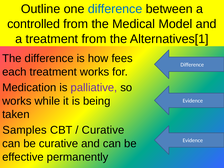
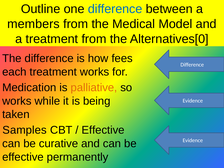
controlled: controlled -> members (34, 24)
Alternatives[1: Alternatives[1 -> Alternatives[0 (169, 39)
palliative colour: purple -> orange (94, 88)
Curative: Curative -> Effective (103, 130)
